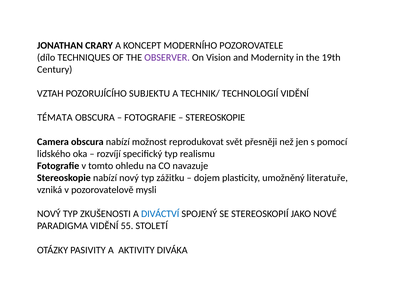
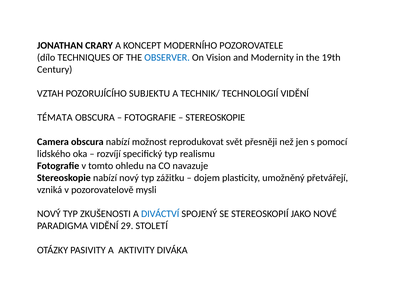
OBSERVER colour: purple -> blue (167, 57)
literatuře: literatuře -> přetvářejí (327, 178)
55: 55 -> 29 (127, 226)
